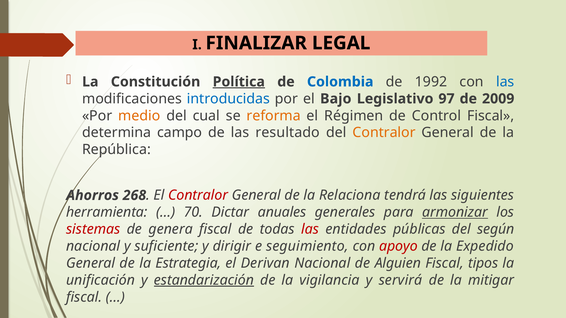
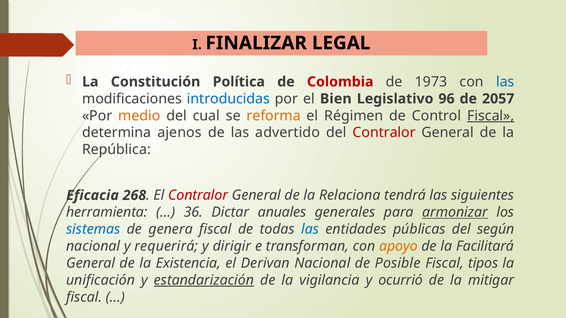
Política underline: present -> none (239, 82)
Colombia colour: blue -> red (340, 82)
1992: 1992 -> 1973 (431, 82)
Bajo: Bajo -> Bien (336, 99)
97: 97 -> 96 (447, 99)
2009: 2009 -> 2057 (498, 99)
Fiscal underline: none -> present (491, 116)
campo: campo -> ajenos (180, 133)
resultado: resultado -> advertido (288, 133)
Contralor colour: orange -> red (384, 133)
Ahorros: Ahorros -> Eficacia (93, 196)
70: 70 -> 36 (193, 213)
sistemas colour: red -> blue (93, 230)
las colour: red -> blue (310, 230)
suficiente: suficiente -> requerirá (166, 247)
seguimiento: seguimiento -> transforman (307, 247)
apoyo colour: red -> orange (398, 247)
Expedido: Expedido -> Facilitará (485, 247)
Estrategia: Estrategia -> Existencia (188, 263)
Alguien: Alguien -> Posible (398, 263)
servirá: servirá -> ocurrió (401, 280)
